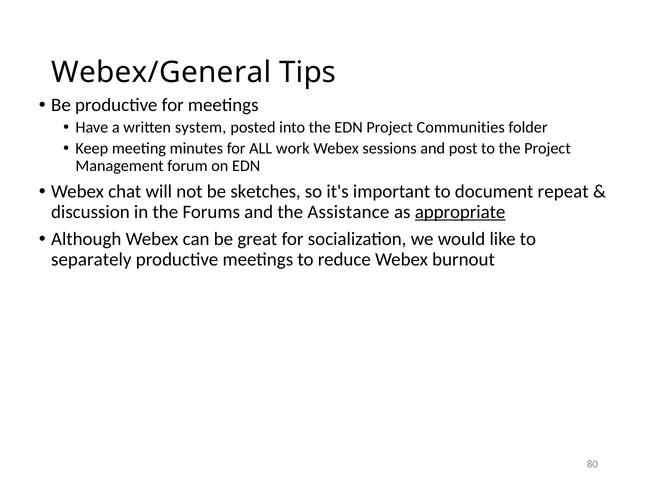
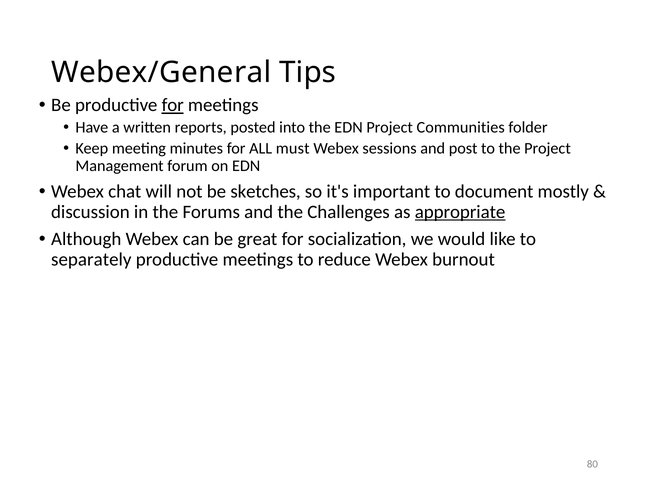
for underline: none -> present (173, 105)
system: system -> reports (201, 128)
work: work -> must (293, 149)
repeat: repeat -> mostly (563, 192)
Assistance: Assistance -> Challenges (349, 212)
